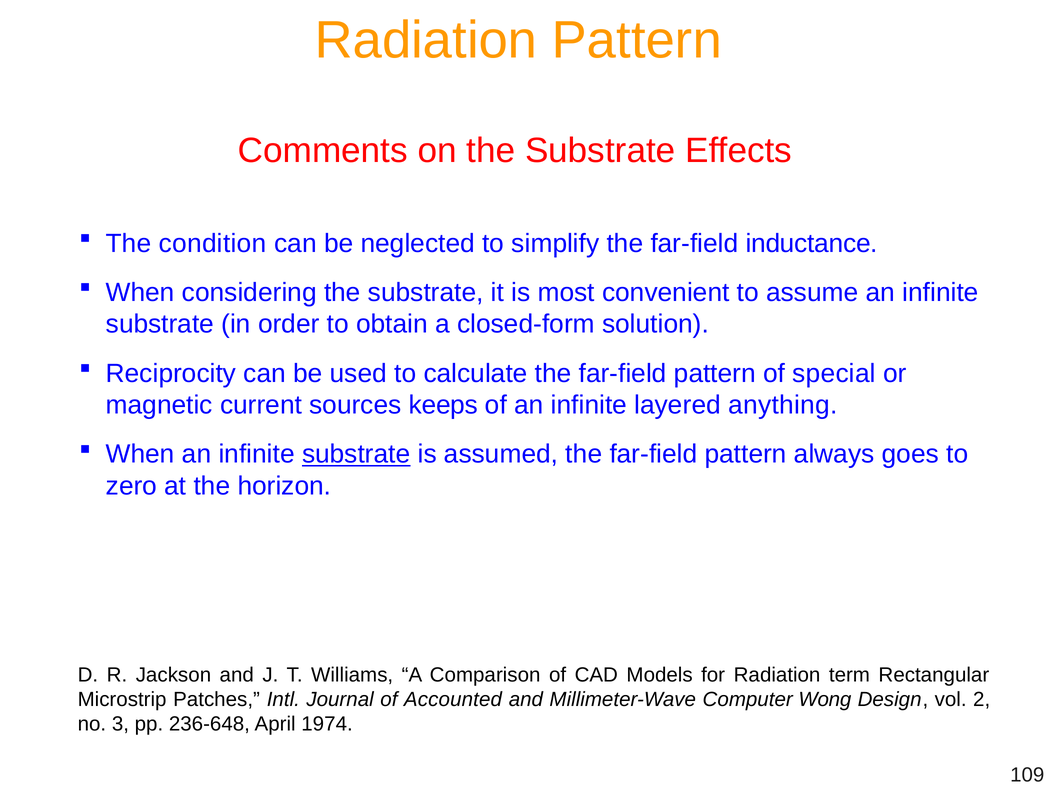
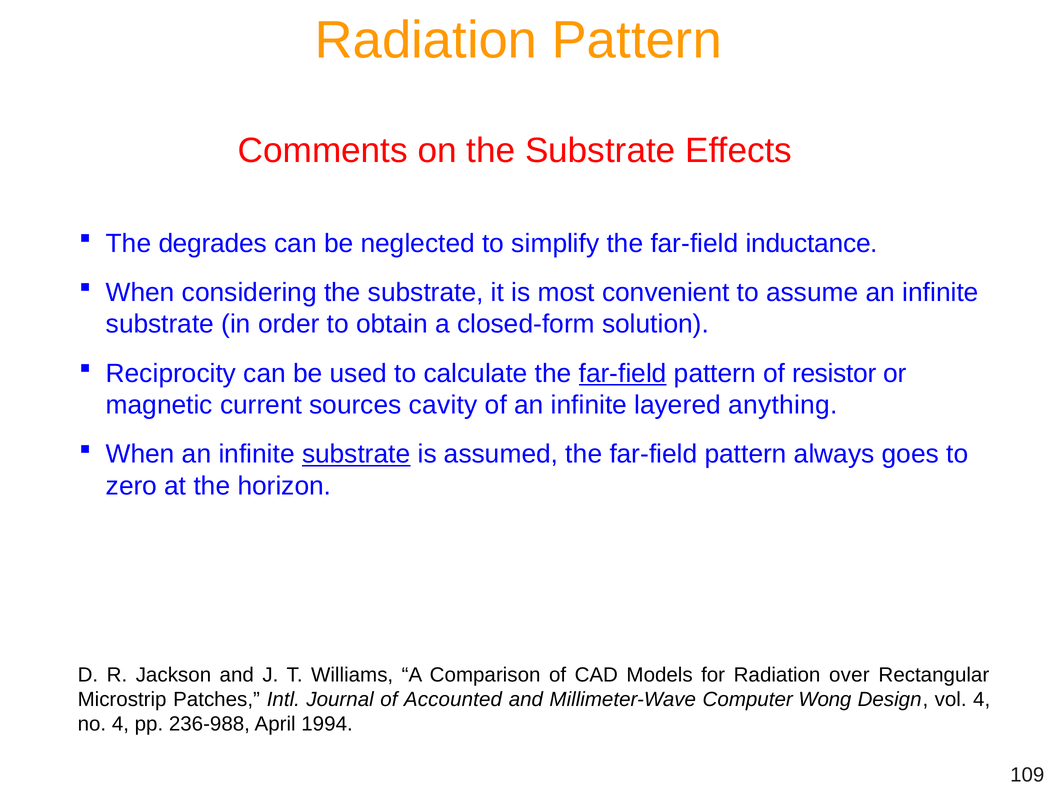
condition: condition -> degrades (213, 243)
far-field underline: none -> present (623, 374)
special: special -> resistor (834, 374)
keeps: keeps -> cavity (443, 405)
term: term -> over (849, 675)
vol 2: 2 -> 4 (982, 700)
no 3: 3 -> 4 (120, 724)
236-648: 236-648 -> 236-988 (209, 724)
1974: 1974 -> 1994 (327, 724)
